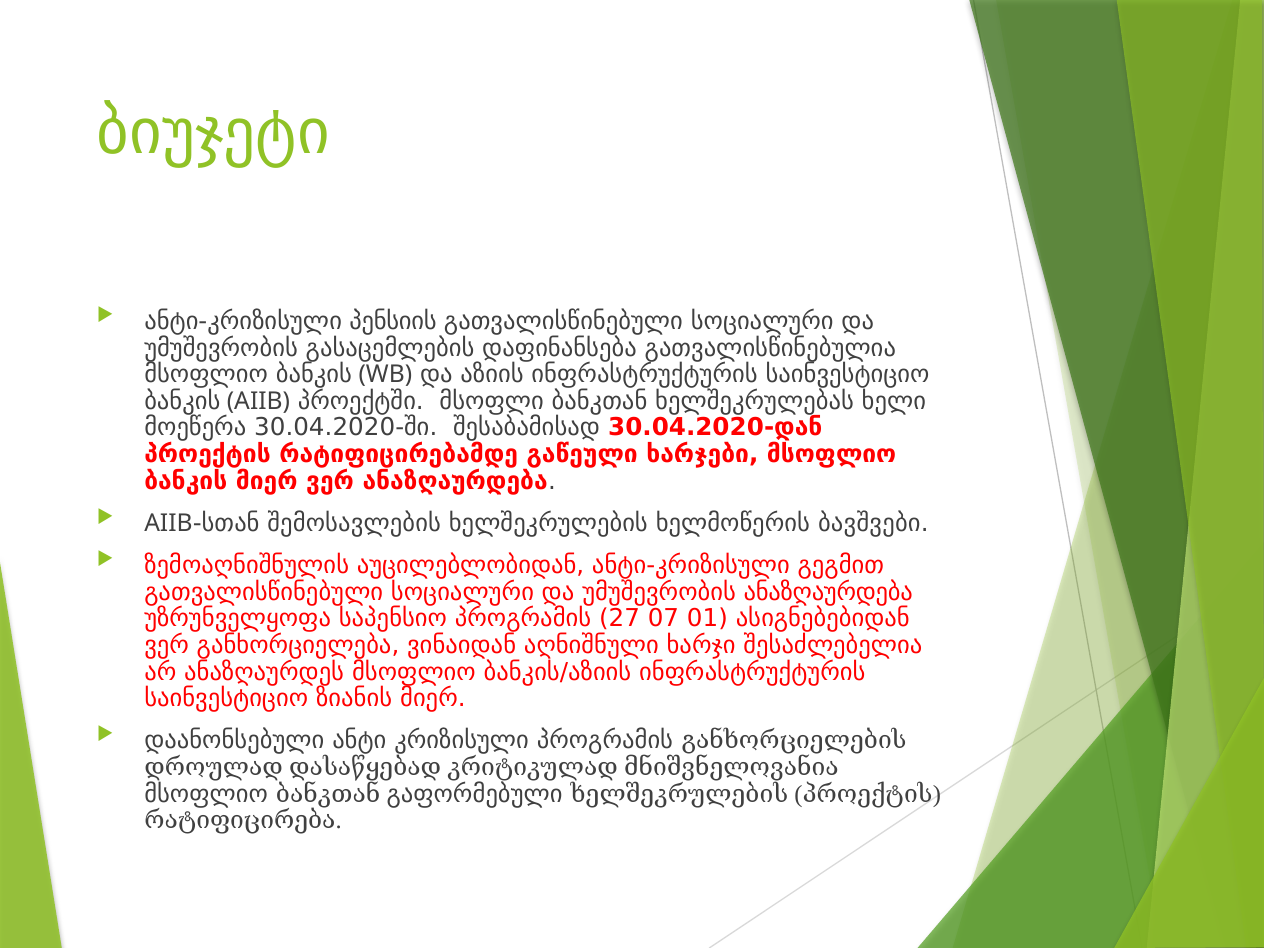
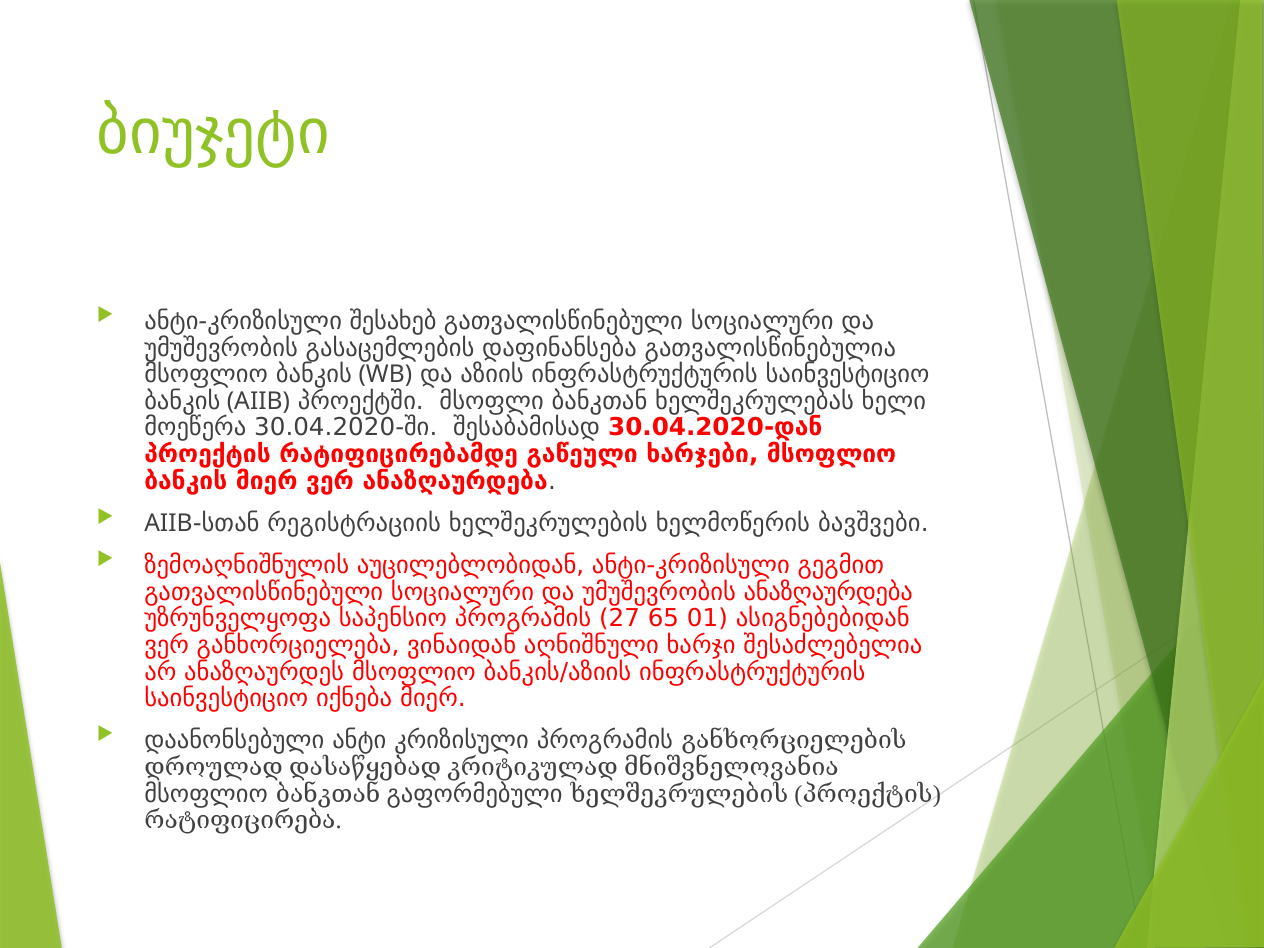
პენსიის: პენსიის -> შესახებ (393, 321)
შემოსავლების: შემოსავლების -> რეგისტრაციის (354, 523)
07: 07 -> 65 (663, 619)
ზიანის: ზიანის -> იქნება (354, 698)
